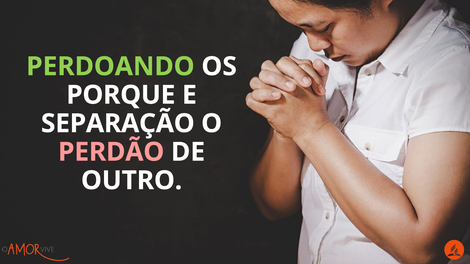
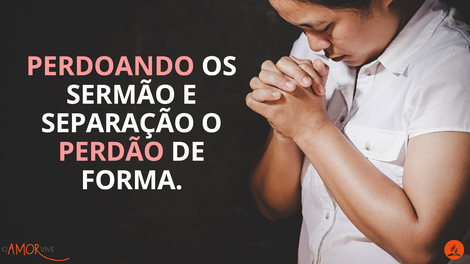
PERDOANDO colour: light green -> pink (110, 67)
PORQUE: PORQUE -> SERMÃO (121, 95)
OUTRO: OUTRO -> FORMA (132, 181)
